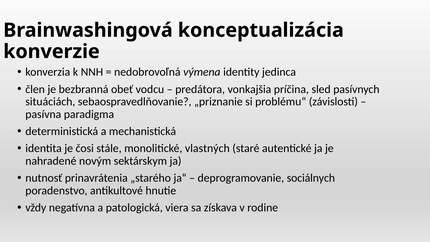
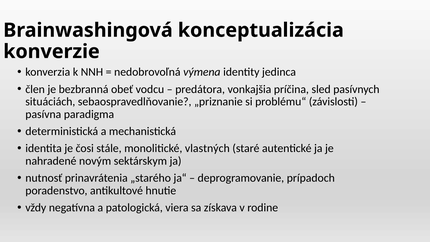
sociálnych: sociálnych -> prípadoch (311, 178)
